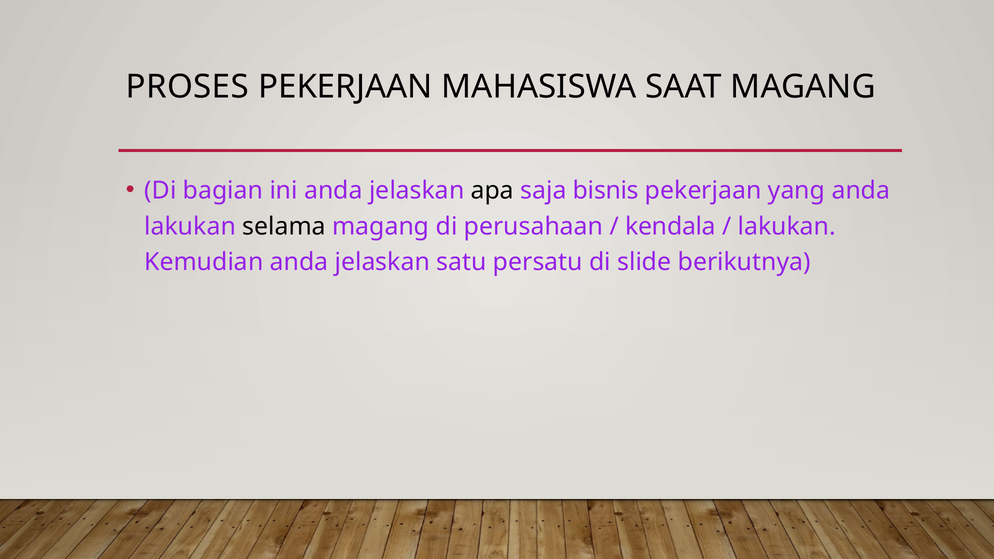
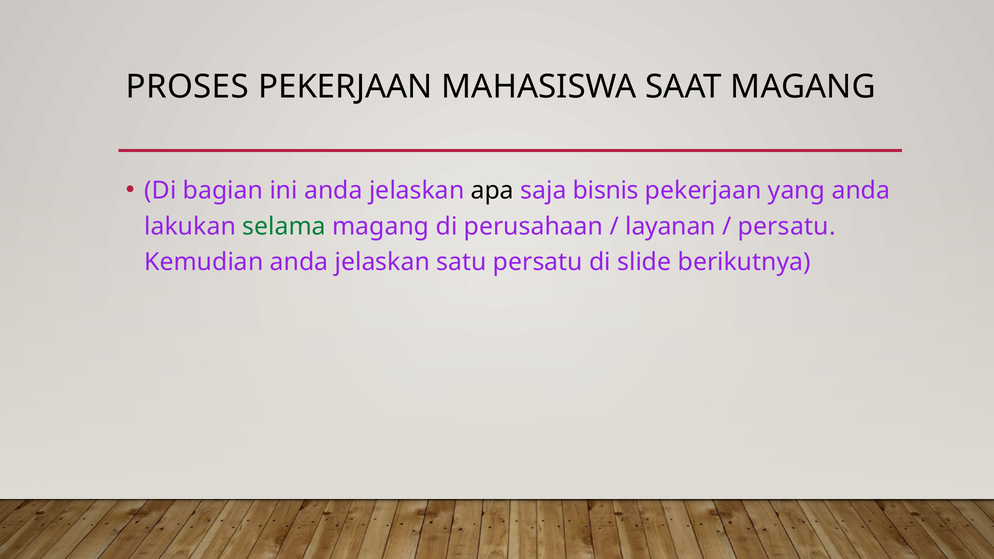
selama colour: black -> green (284, 226)
kendala: kendala -> layanan (671, 226)
lakukan: lakukan -> persatu (787, 226)
